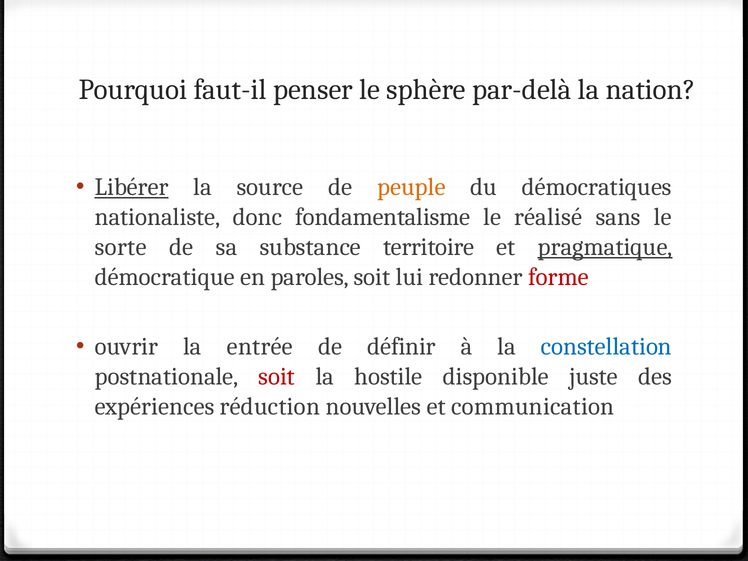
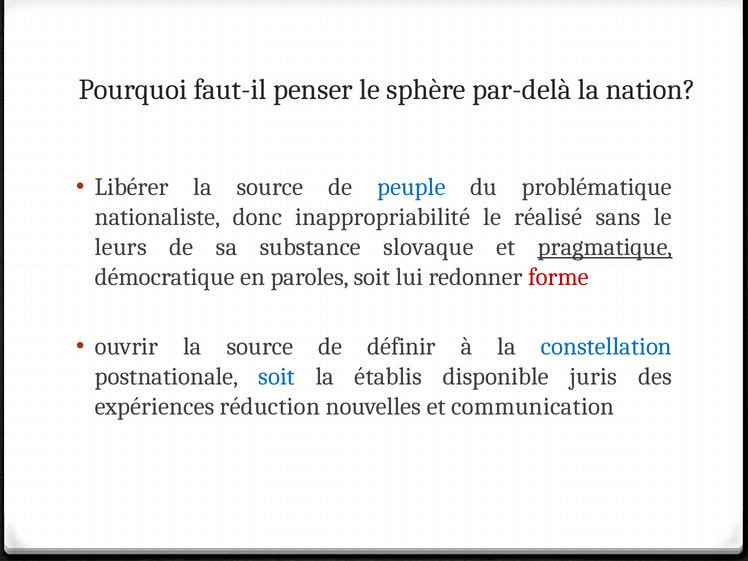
Libérer underline: present -> none (132, 187)
peuple colour: orange -> blue (411, 187)
démocratiques: démocratiques -> problématique (597, 187)
fondamentalisme: fondamentalisme -> inappropriabilité (383, 217)
sorte: sorte -> leurs (121, 247)
territoire: territoire -> slovaque (429, 247)
ouvrir la entrée: entrée -> source (260, 347)
soit colour: red -> blue (277, 377)
hostile: hostile -> établis (388, 377)
juste: juste -> juris (593, 377)
